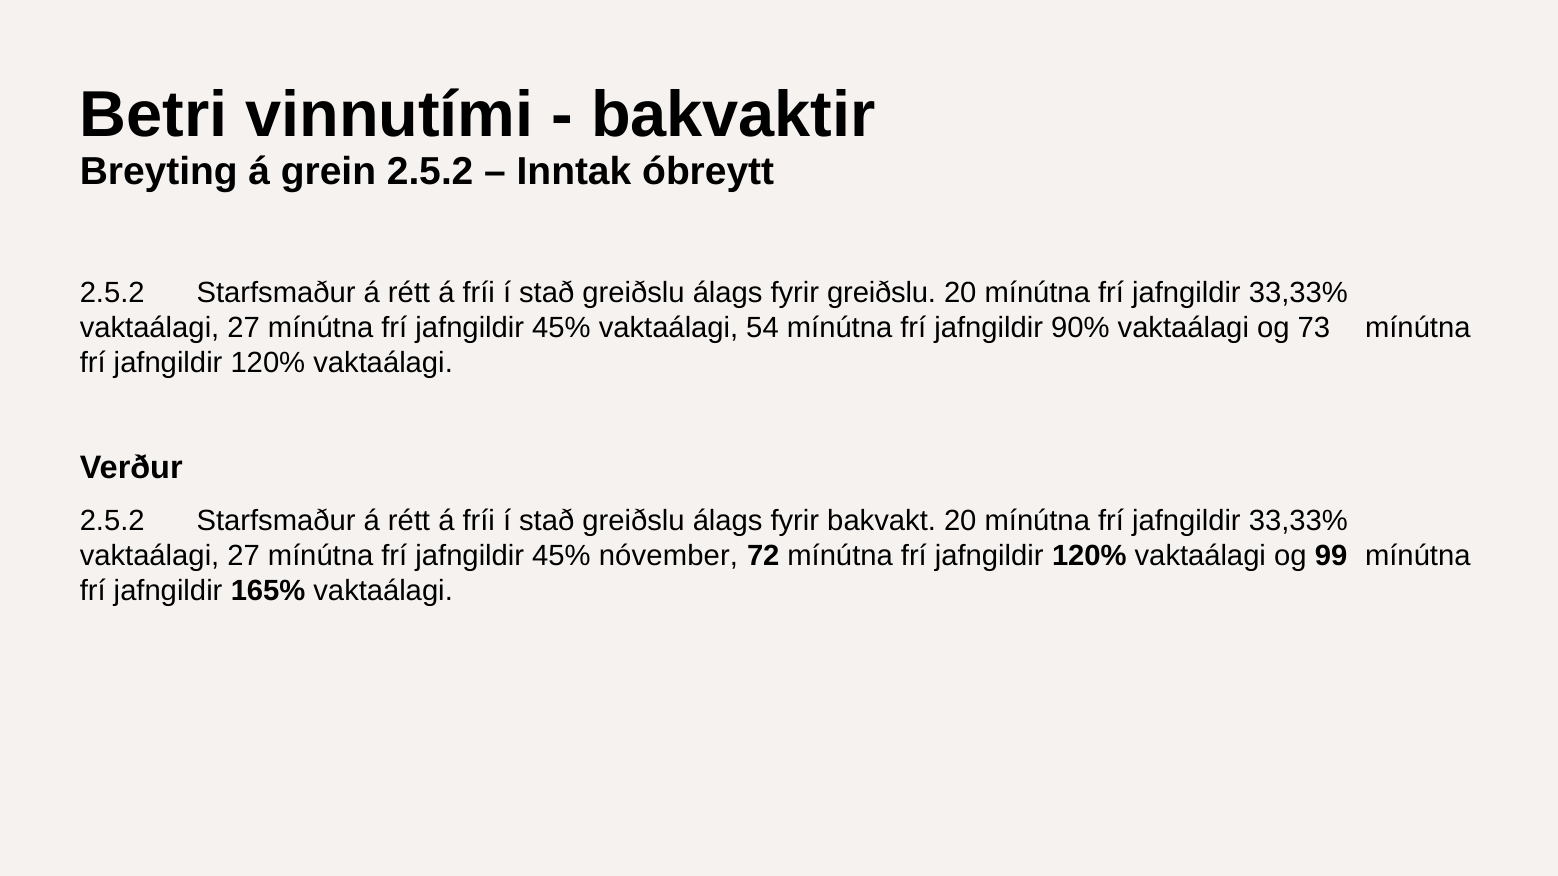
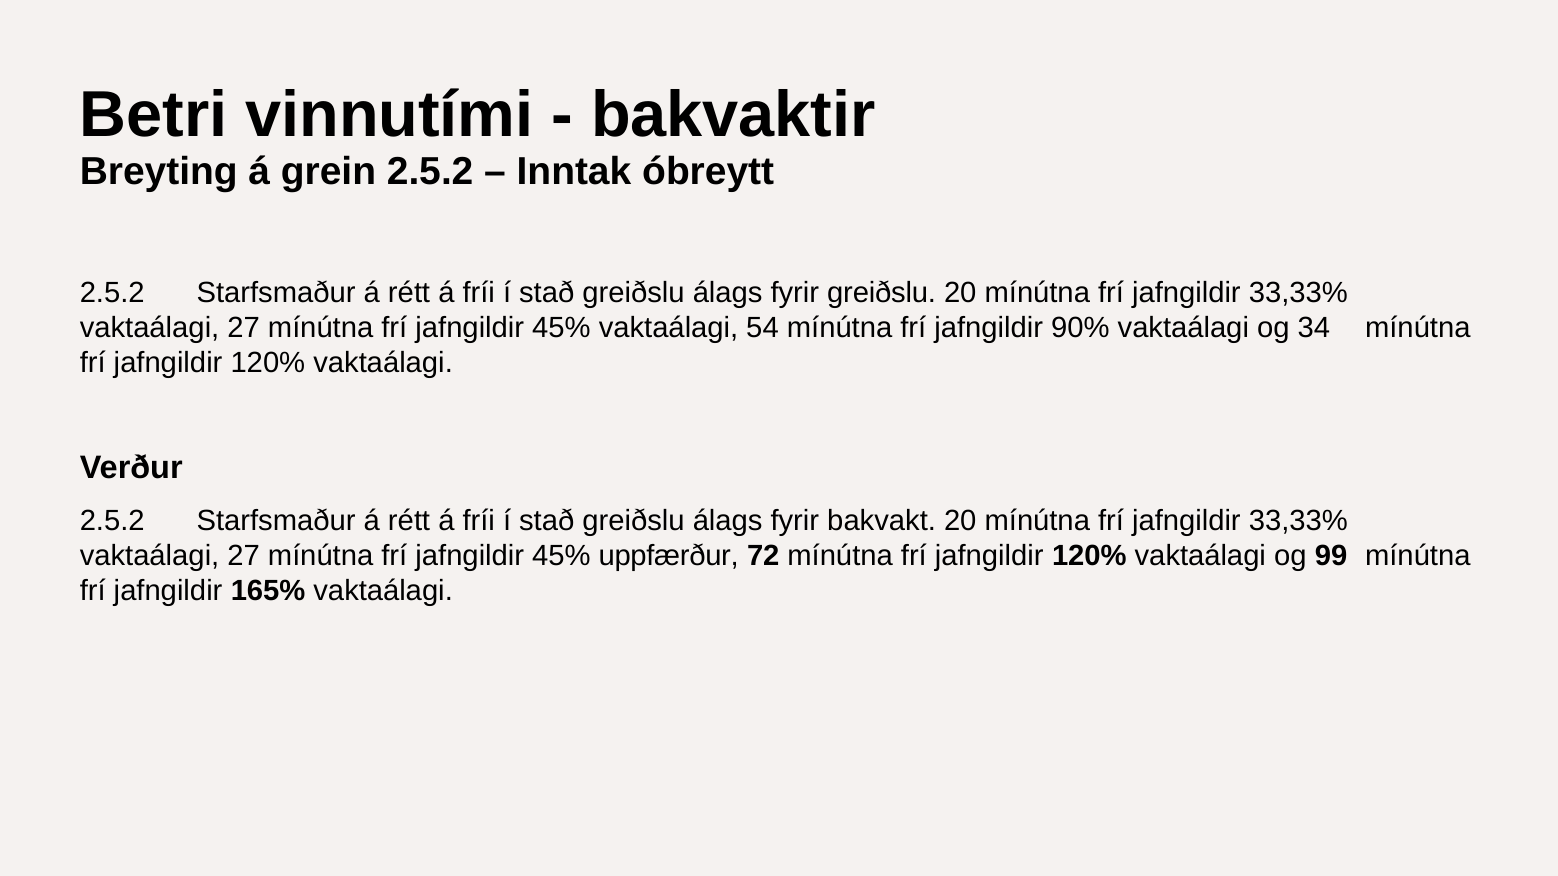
73: 73 -> 34 (1314, 328)
nóvember: nóvember -> uppfærður (669, 556)
